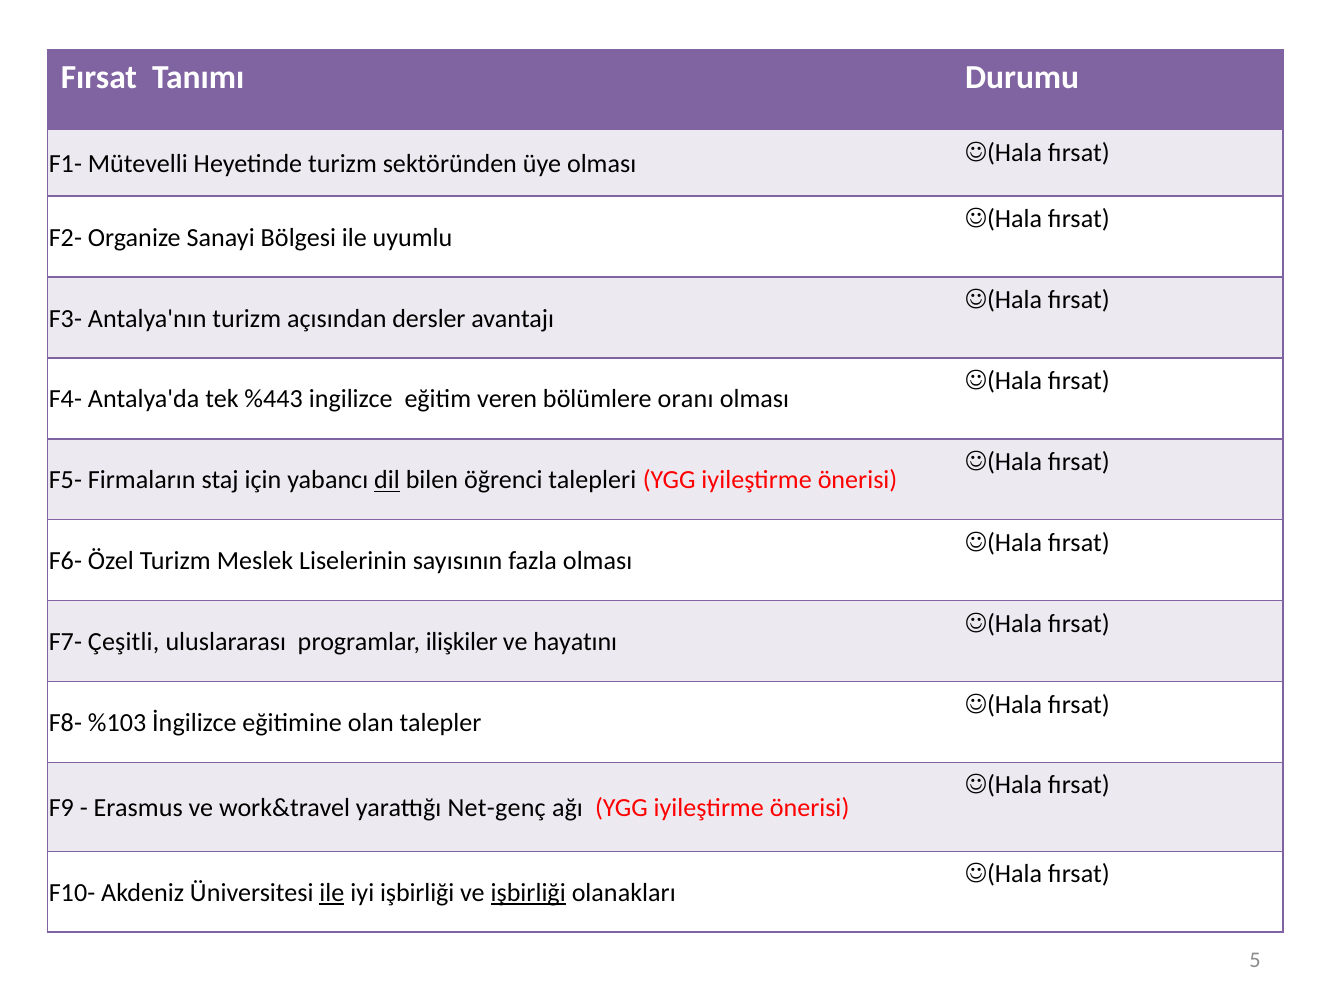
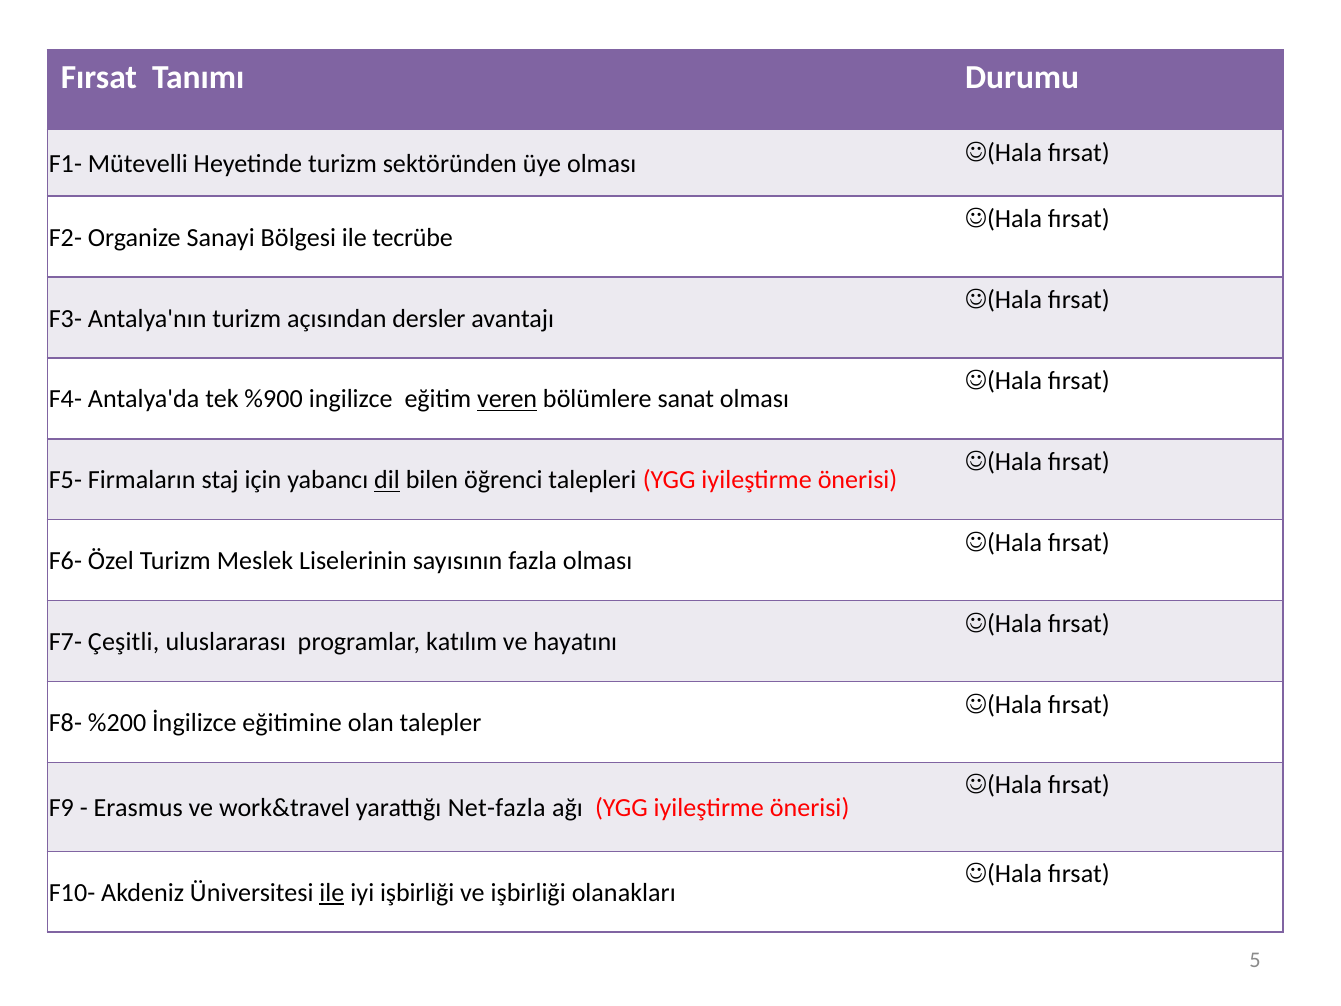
uyumlu: uyumlu -> tecrübe (413, 237)
%443: %443 -> %900 (274, 399)
veren underline: none -> present (507, 399)
oranı: oranı -> sanat (686, 399)
ilişkiler: ilişkiler -> katılım (462, 642)
%103: %103 -> %200 (117, 723)
Net-genç: Net-genç -> Net-fazla (497, 808)
işbirliği underline: present -> none (528, 893)
